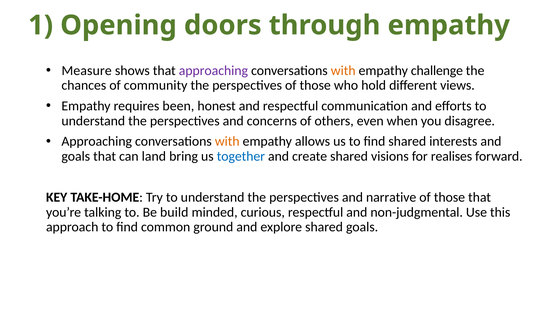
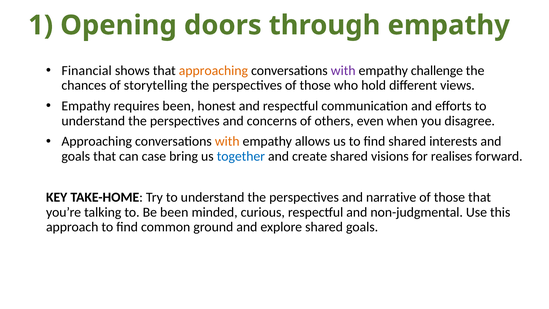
Measure: Measure -> Financial (87, 71)
approaching colour: purple -> orange (213, 71)
with colour: orange -> purple (343, 71)
community: community -> storytelling (156, 85)
land: land -> case (154, 156)
Be build: build -> been (174, 212)
